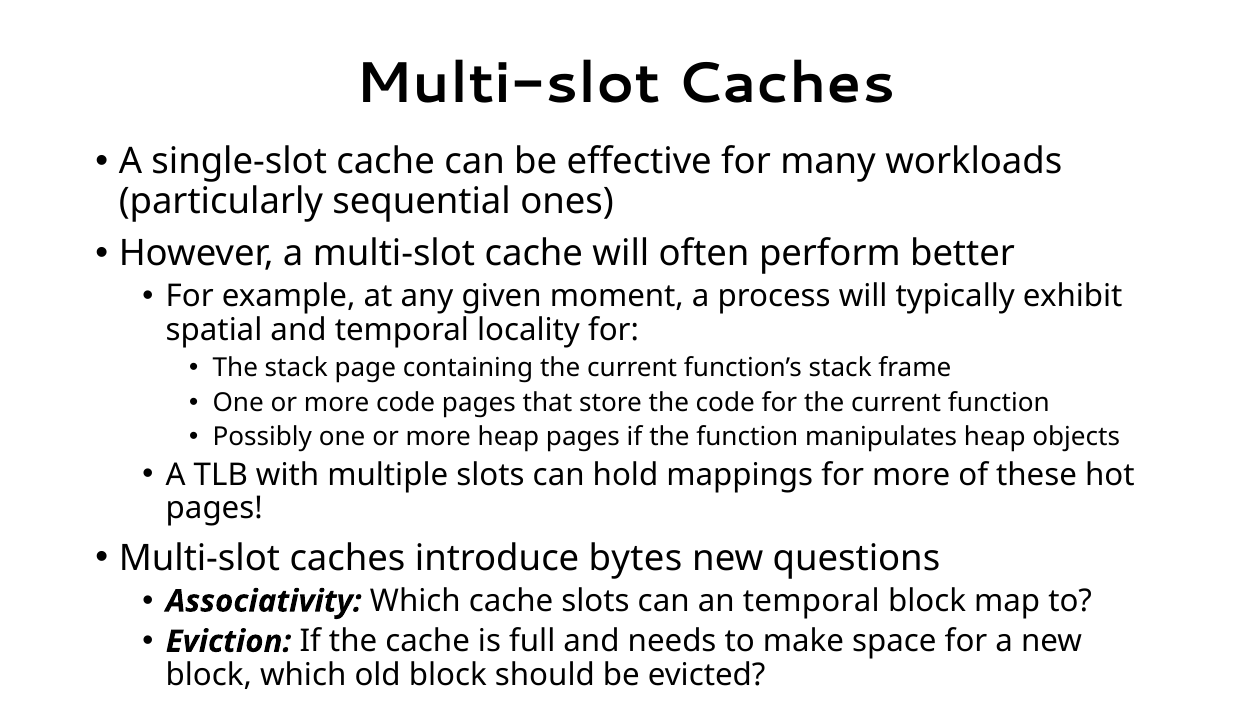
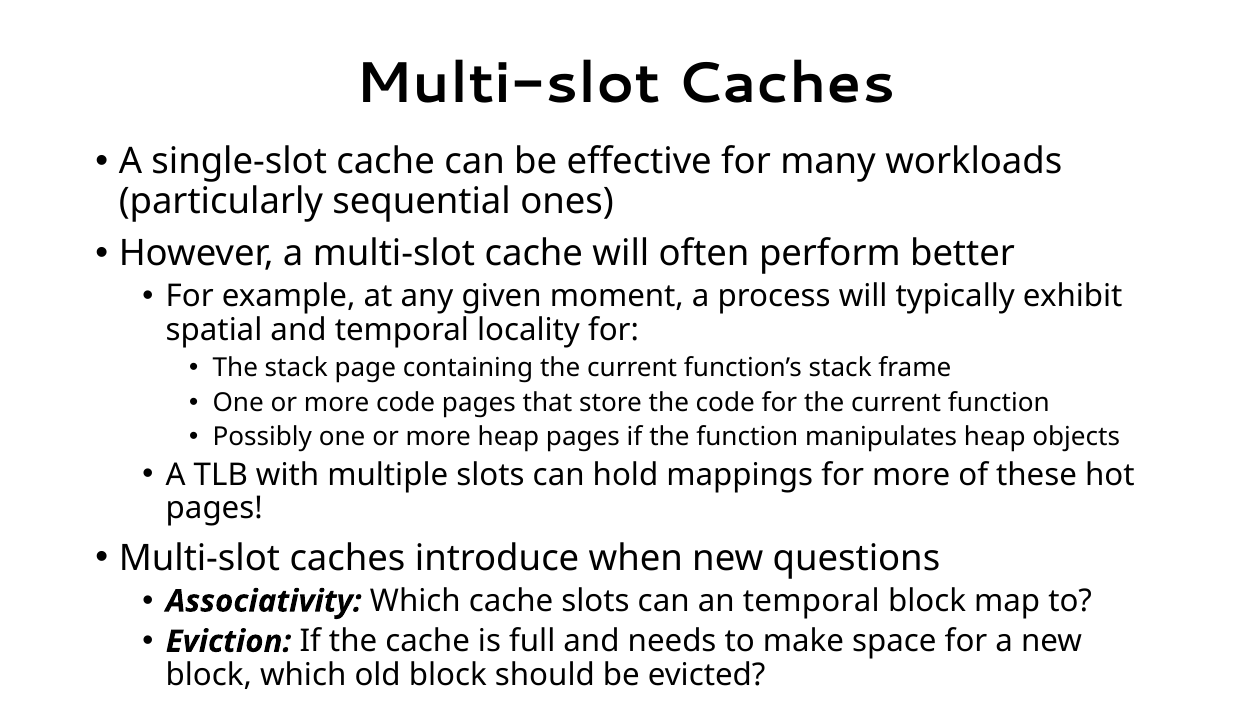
bytes: bytes -> when (636, 558)
